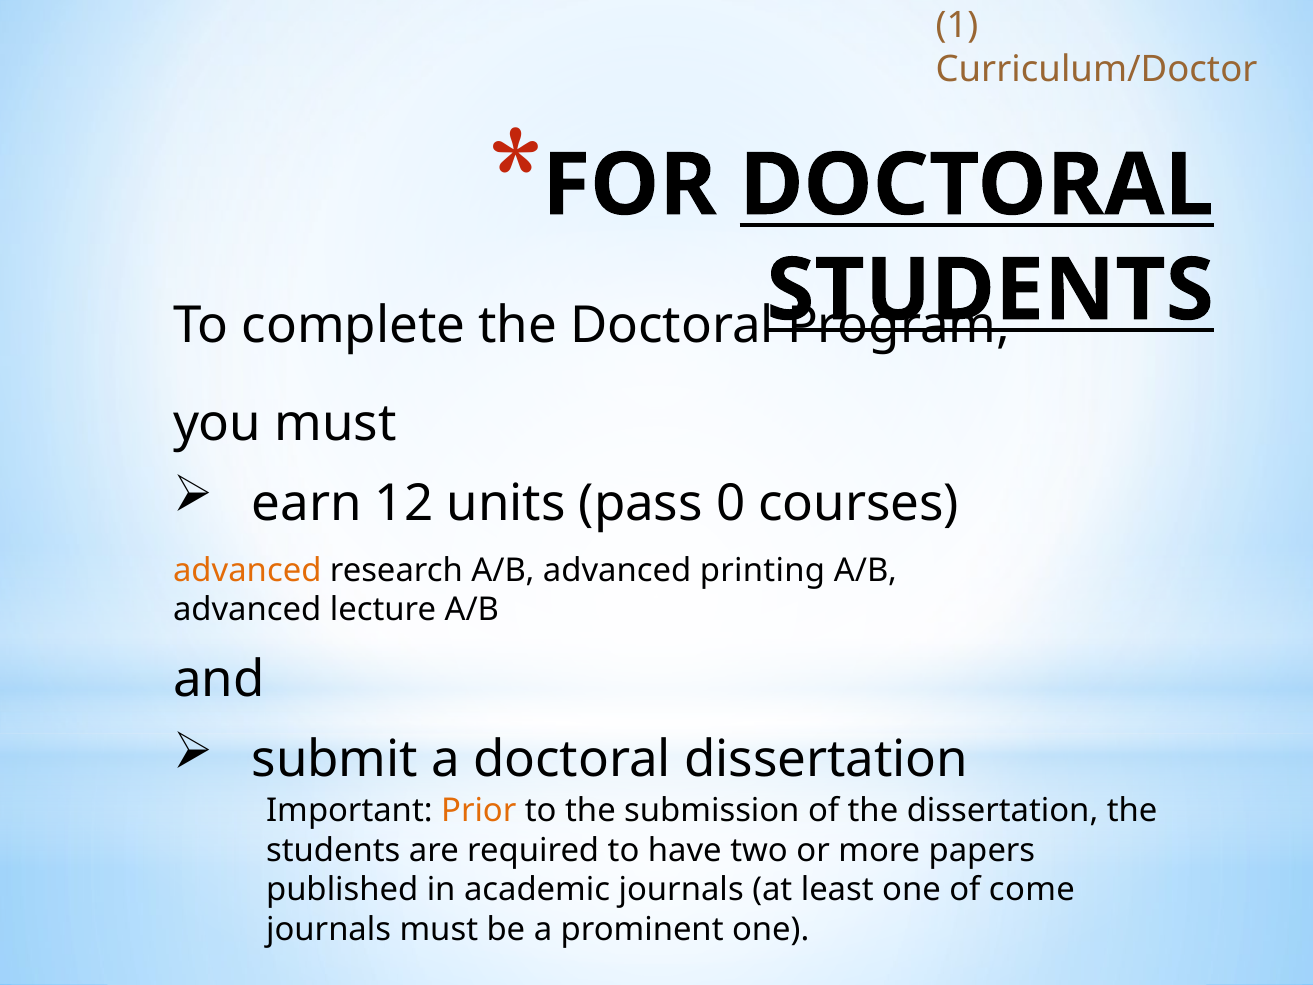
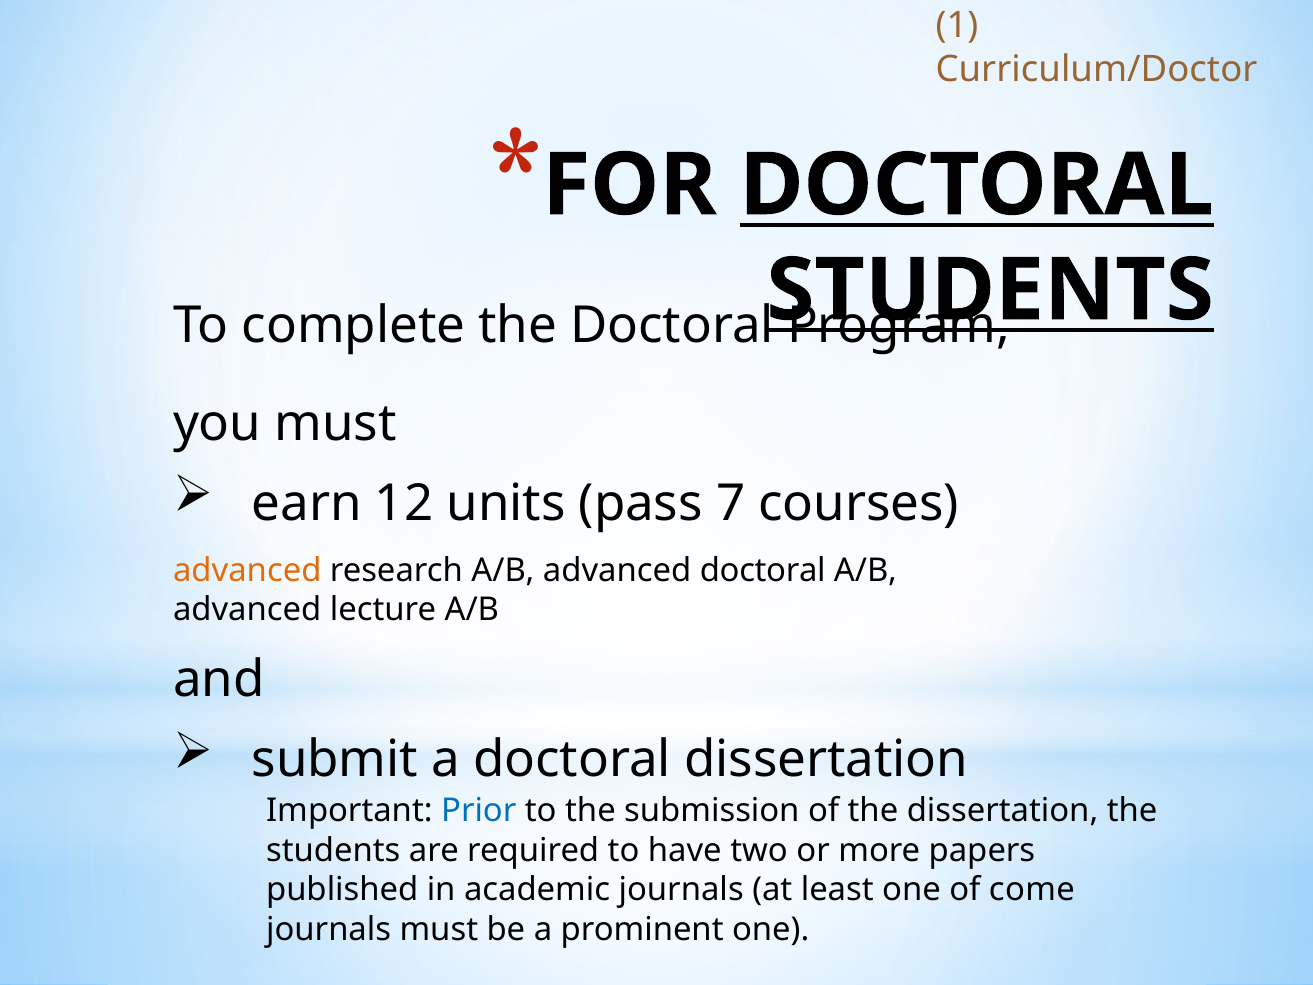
0: 0 -> 7 (731, 503)
advanced printing: printing -> doctoral (763, 571)
Prior colour: orange -> blue (479, 811)
